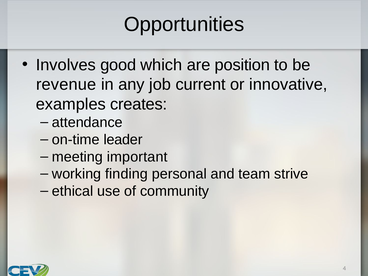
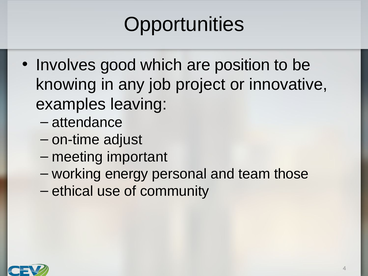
revenue: revenue -> knowing (66, 85)
current: current -> project (200, 85)
creates: creates -> leaving (139, 104)
leader: leader -> adjust (123, 140)
finding: finding -> energy (127, 174)
strive: strive -> those (291, 174)
